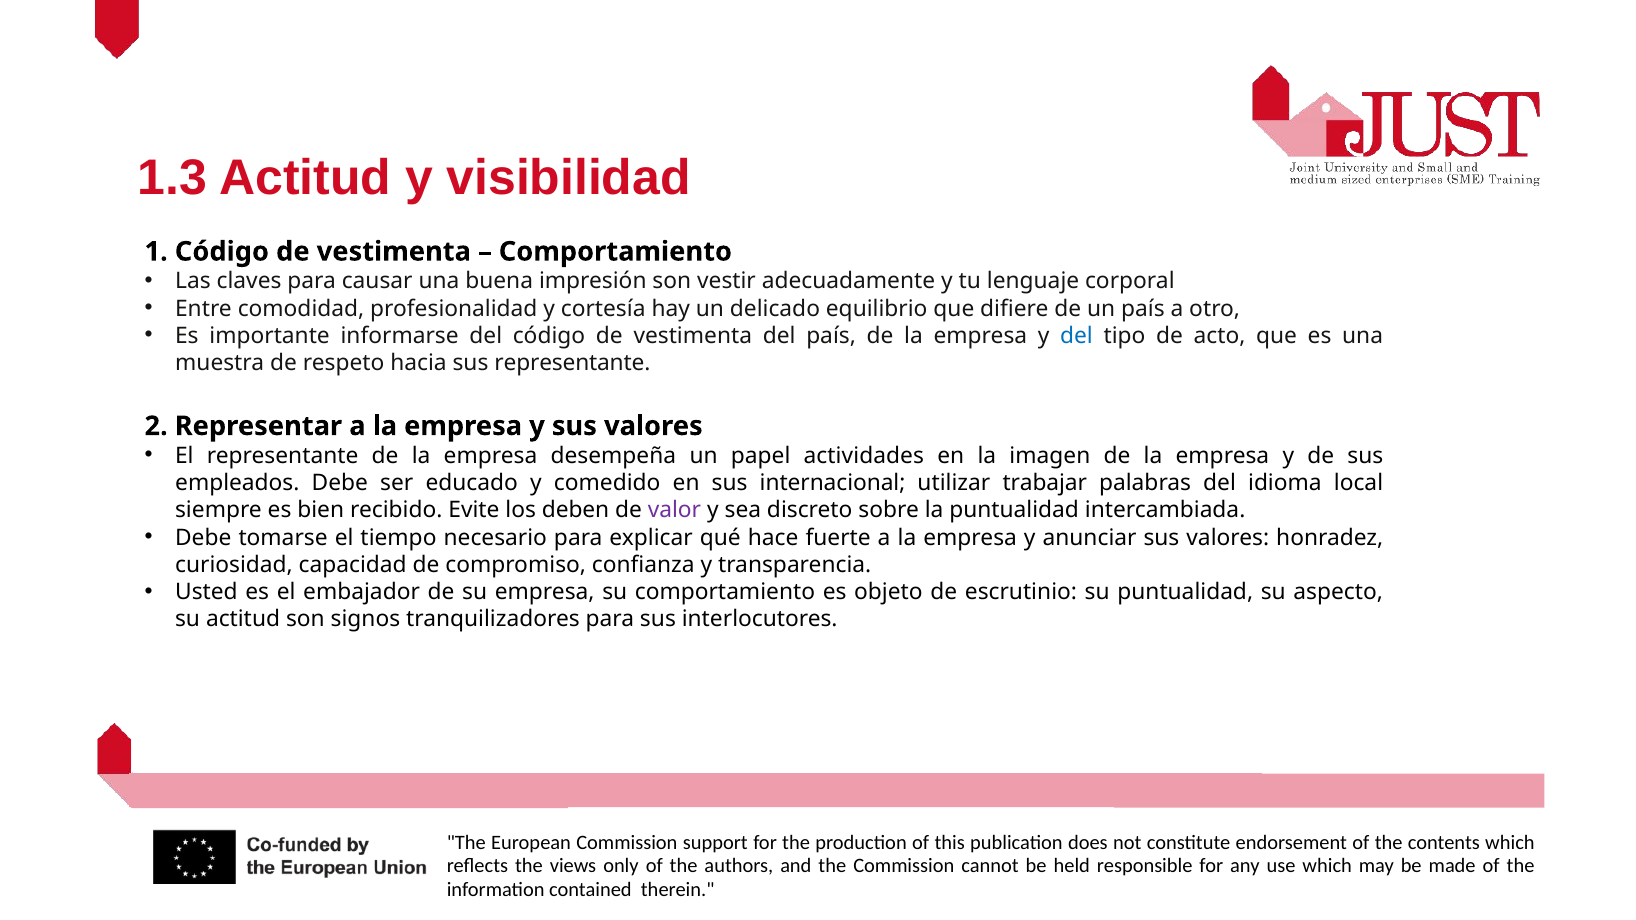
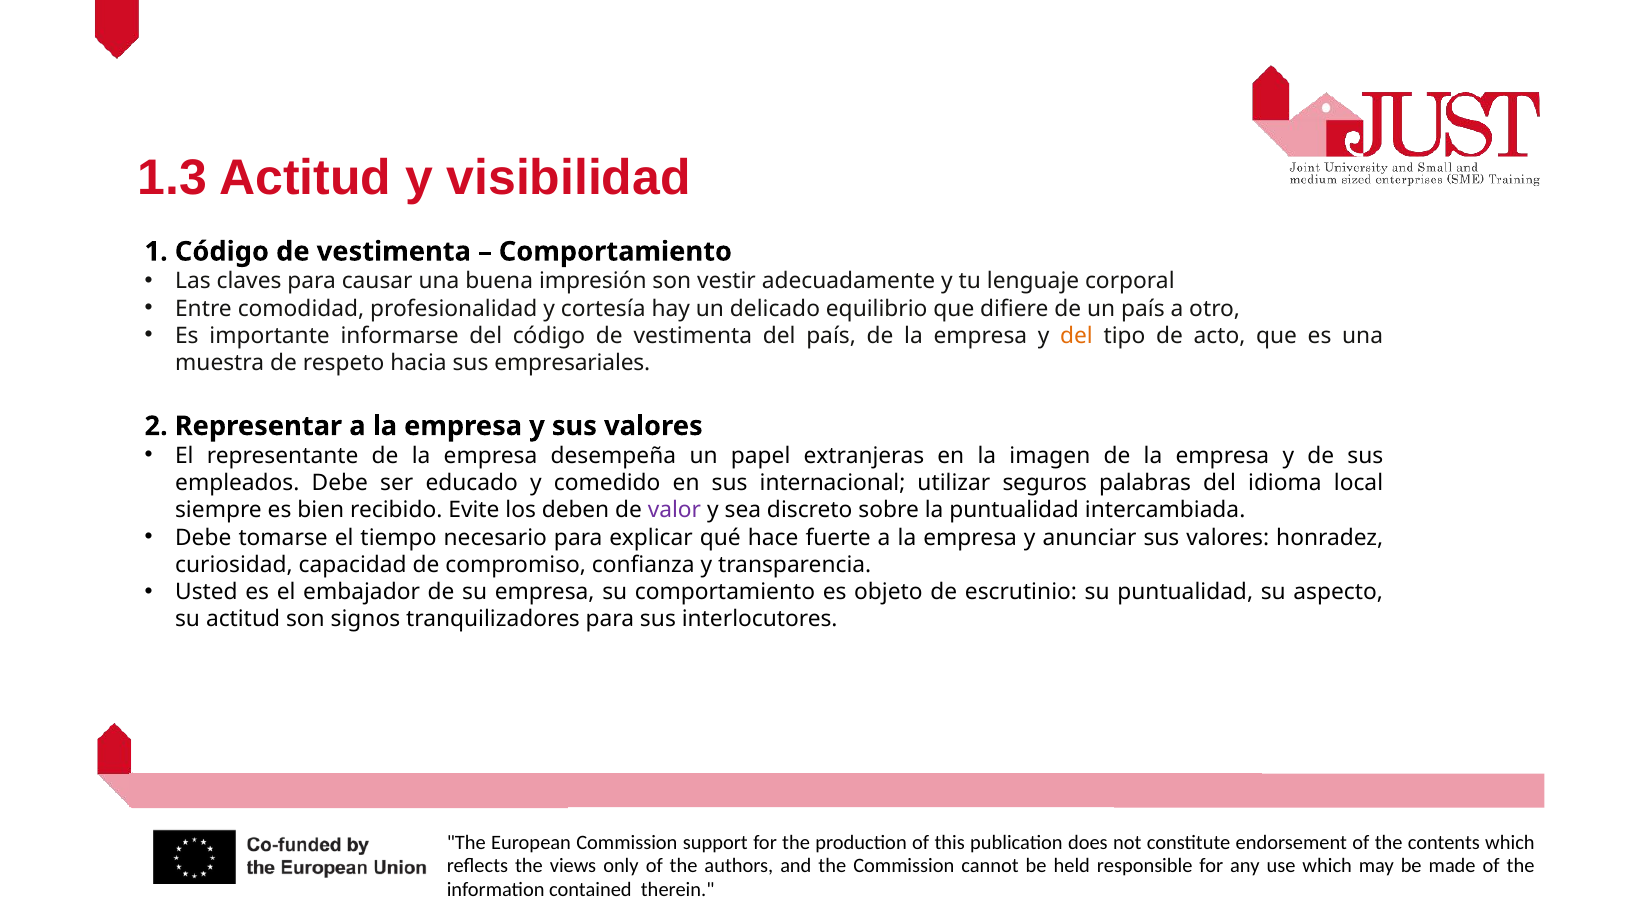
del colour: blue -> orange (1076, 336)
sus representante: representante -> empresariales (572, 363)
actividades: actividades -> extranjeras (864, 456)
trabajar: trabajar -> seguros (1045, 483)
